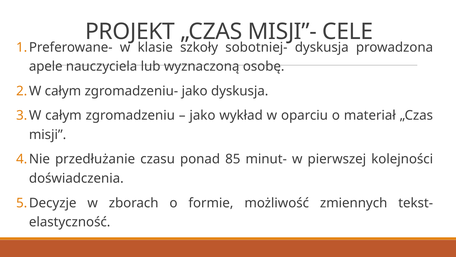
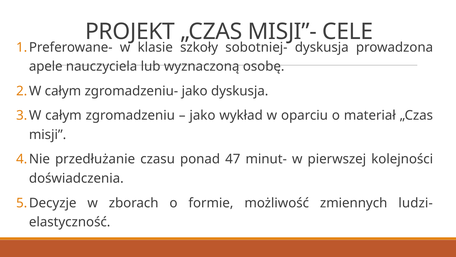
85: 85 -> 47 (233, 159)
tekst-: tekst- -> ludzi- (416, 203)
